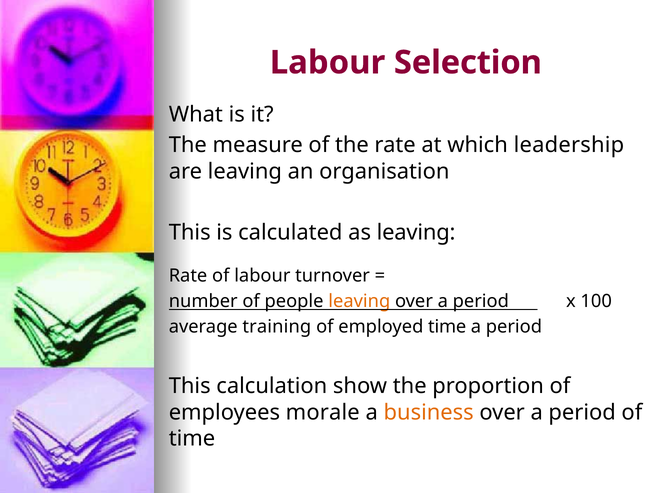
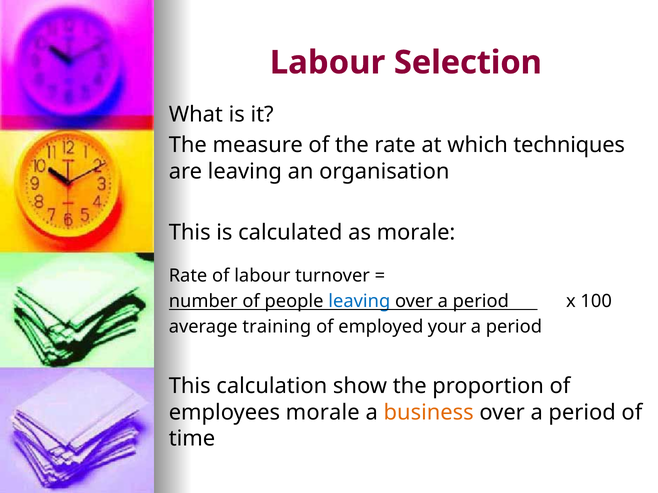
leadership: leadership -> techniques (569, 145)
as leaving: leaving -> morale (416, 233)
leaving colour: orange -> blue (359, 301)
employed time: time -> your (447, 327)
